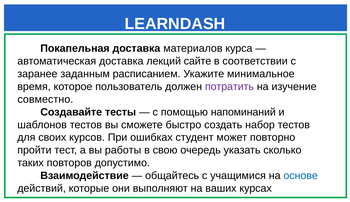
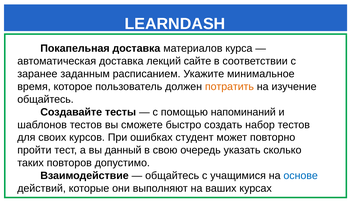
потратить colour: purple -> orange (229, 87)
совместно: совместно -> общайтесь (45, 99)
работы: работы -> данный (123, 150)
